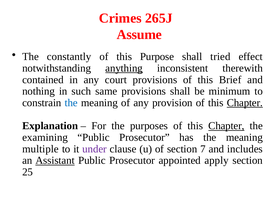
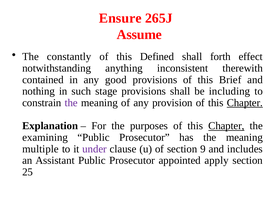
Crimes: Crimes -> Ensure (120, 18)
Purpose: Purpose -> Defined (157, 57)
tried: tried -> forth (220, 57)
anything underline: present -> none (124, 68)
court: court -> good (116, 80)
same: same -> stage (106, 91)
minimum: minimum -> including (229, 91)
the colour: blue -> purple (71, 103)
7: 7 -> 9 (203, 149)
Assistant underline: present -> none (55, 161)
